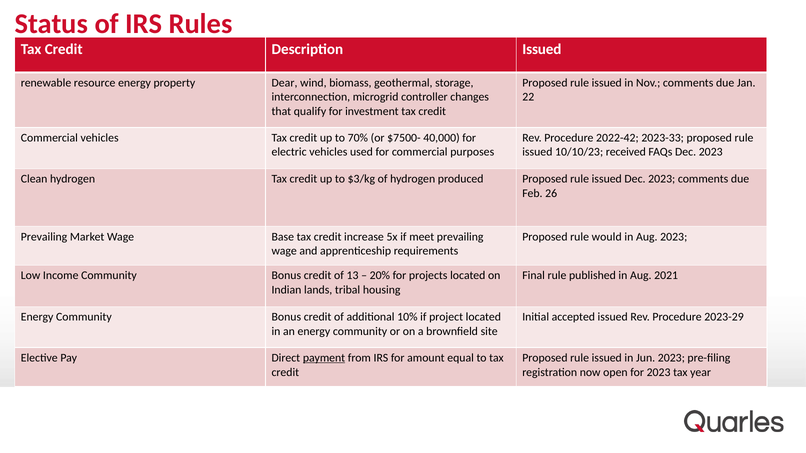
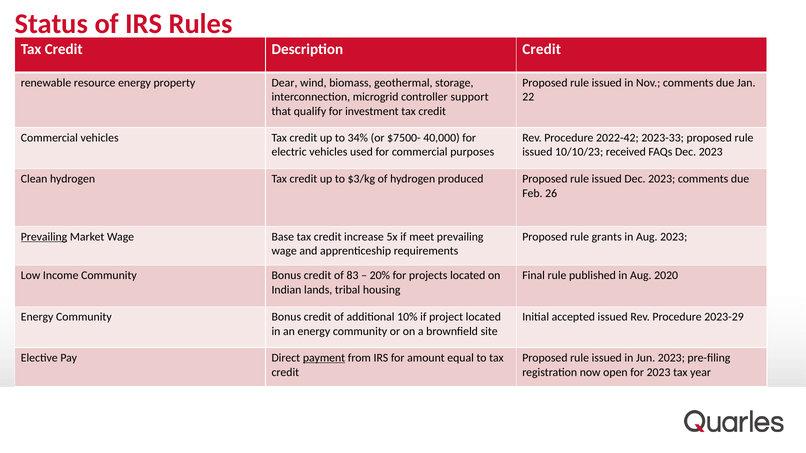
Description Issued: Issued -> Credit (542, 50)
changes: changes -> support (470, 97)
70%: 70% -> 34% (358, 138)
Prevailing underline: none -> present (44, 237)
would: would -> grants (607, 237)
13: 13 -> 83 (353, 276)
2021: 2021 -> 2020 (666, 276)
